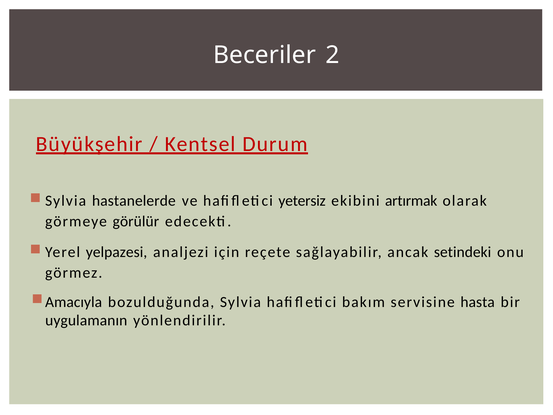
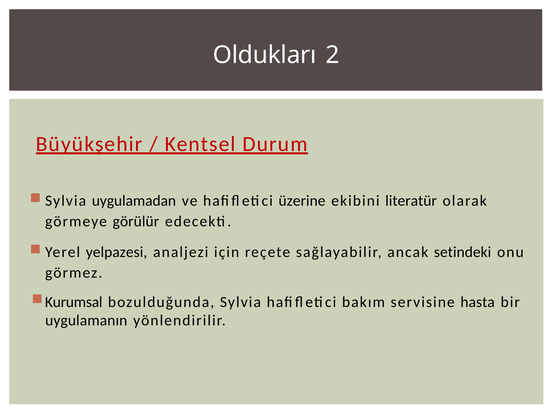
Beceriler: Beceriler -> Oldukları (265, 55)
hastanelerde: hastanelerde -> uygulamadan (134, 201)
yetersiz: yetersiz -> üzerine (302, 201)
artırmak: artırmak -> literatür (411, 201)
Amacıyla: Amacıyla -> Kurumsal (74, 302)
